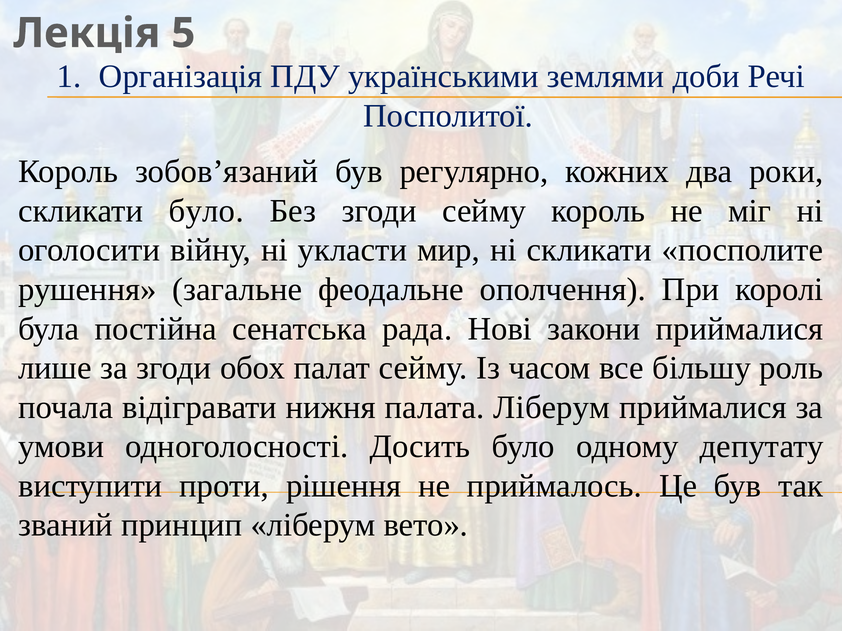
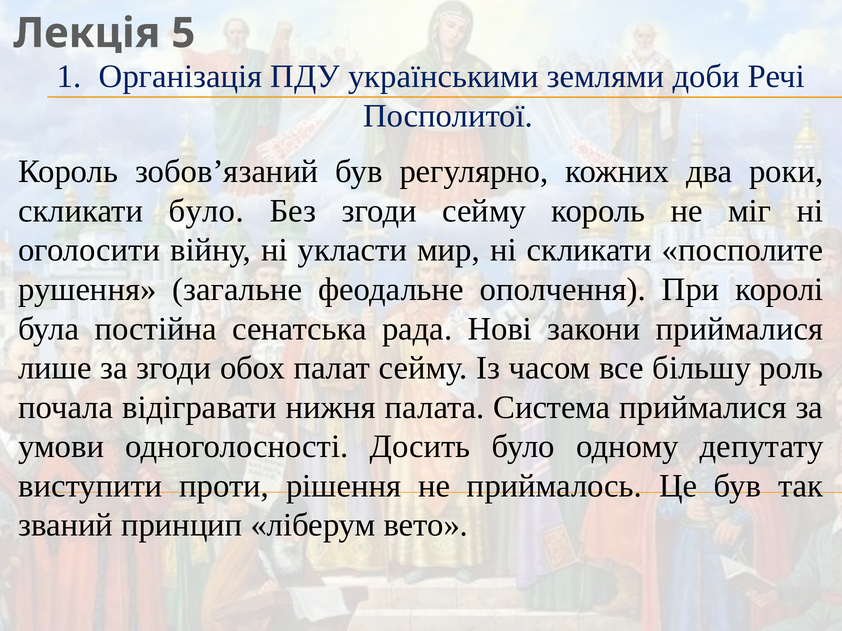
палата Ліберум: Ліберум -> Система (552, 408)
